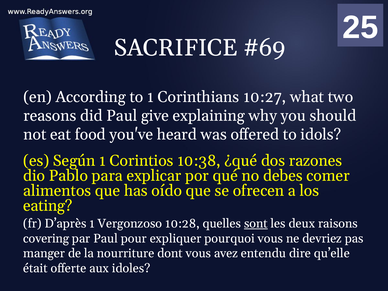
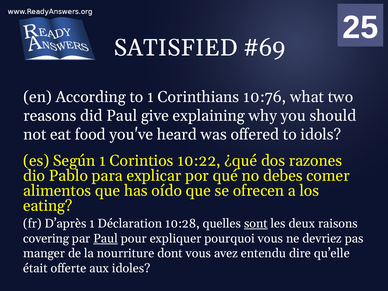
SACRIFICE: SACRIFICE -> SATISFIED (176, 48)
10:27: 10:27 -> 10:76 (265, 97)
10:38: 10:38 -> 10:22 (199, 161)
Vergonzoso: Vergonzoso -> Déclaration (130, 224)
Paul underline: none -> present (106, 238)
